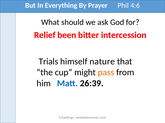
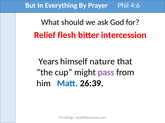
been: been -> flesh (67, 35)
Trials: Trials -> Years (49, 62)
pass colour: orange -> purple (106, 73)
